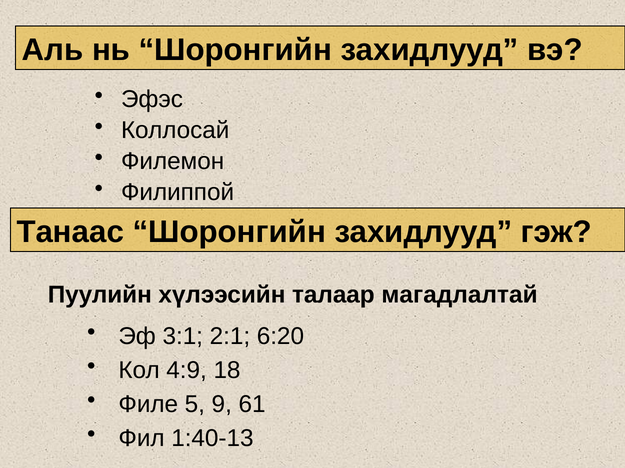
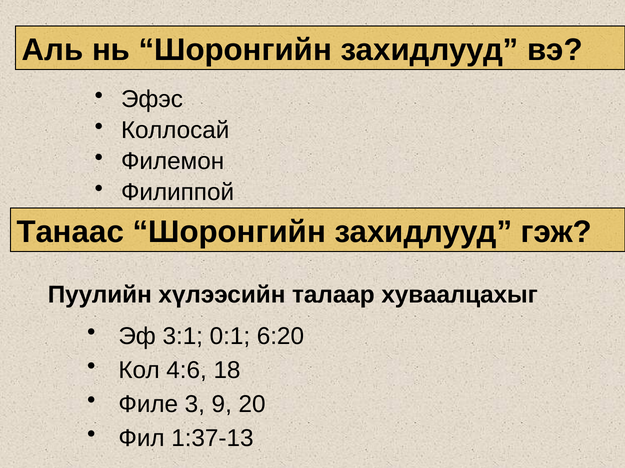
магадлалтай: магадлалтай -> хуваалцахыг (460, 295)
2:1: 2:1 -> 0:1 (230, 337)
4:9: 4:9 -> 4:6 (187, 371)
5: 5 -> 3 (195, 405)
61: 61 -> 20 (252, 405)
1:40-13: 1:40-13 -> 1:37-13 (212, 439)
